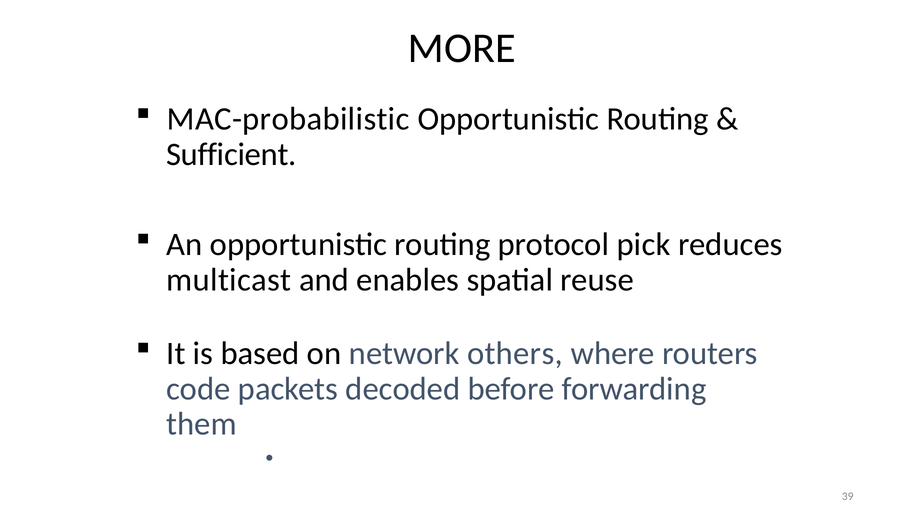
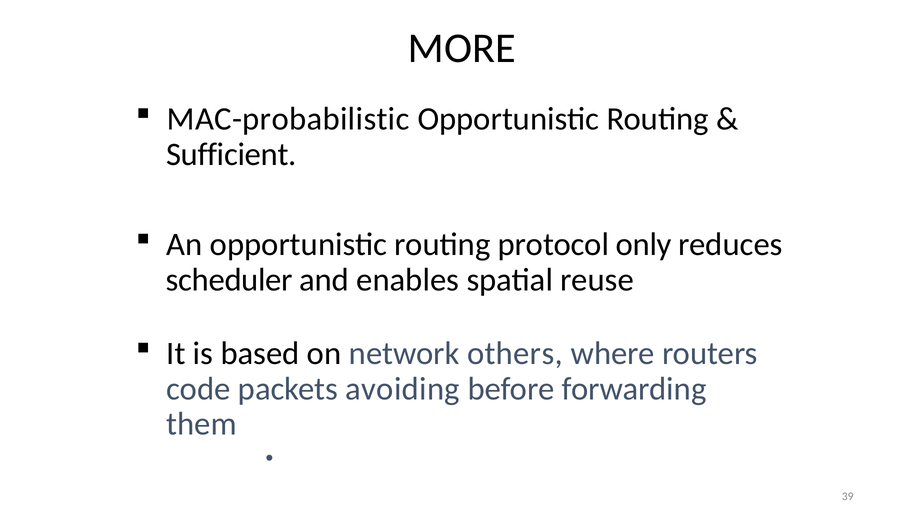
pick: pick -> only (644, 244)
multicast: multicast -> scheduler (229, 280)
decoded: decoded -> avoiding (403, 389)
